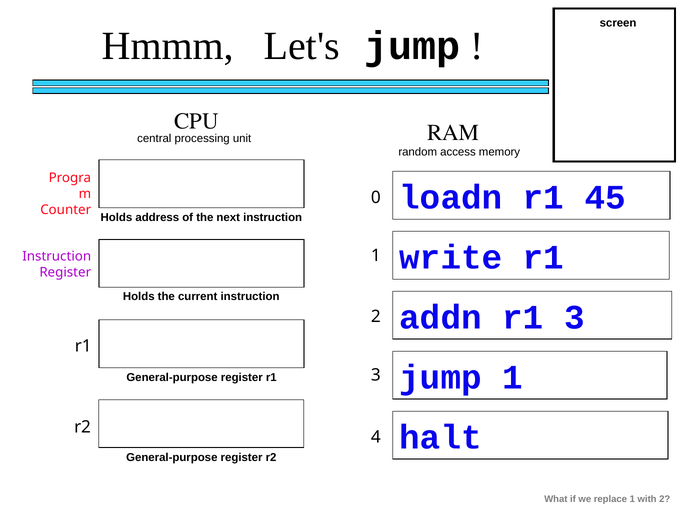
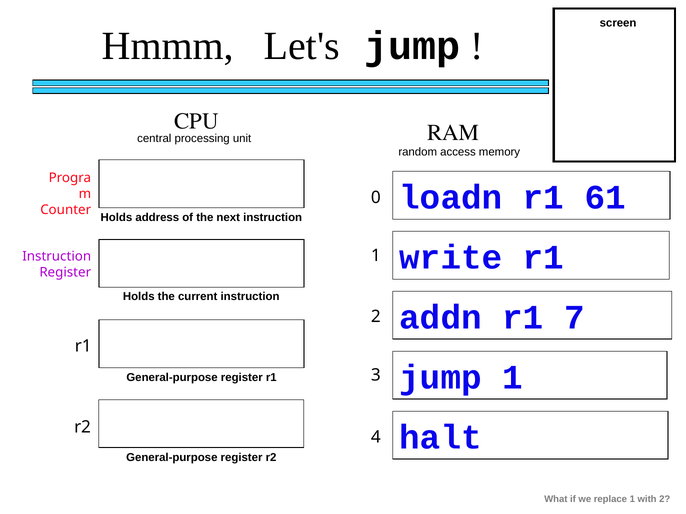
45: 45 -> 61 (605, 198)
r1 3: 3 -> 7 (574, 318)
